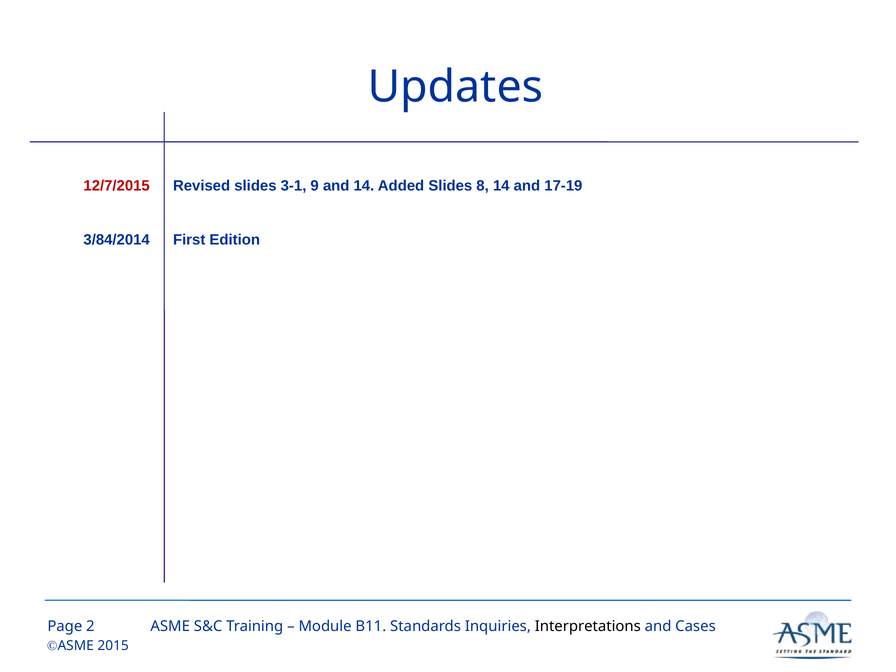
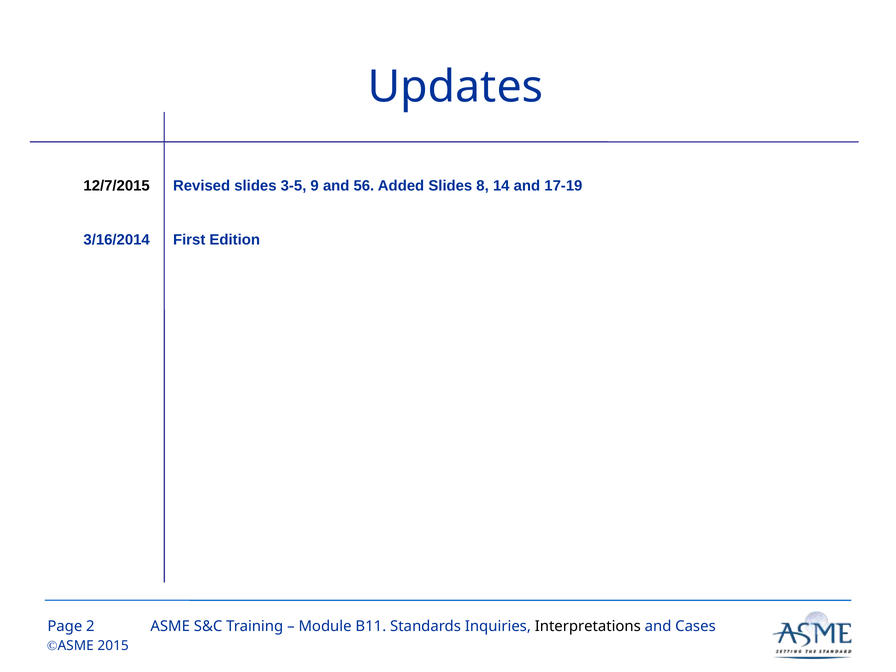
12/7/2015 colour: red -> black (117, 186)
3-1: 3-1 -> 3-5 (294, 186)
and 14: 14 -> 56 (364, 186)
3/84/2014: 3/84/2014 -> 3/16/2014 (117, 240)
